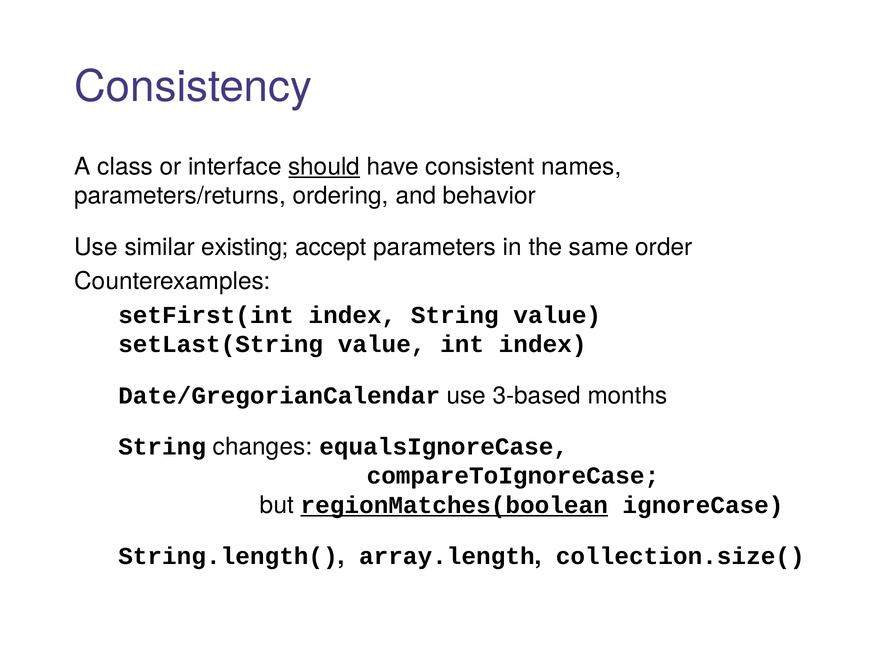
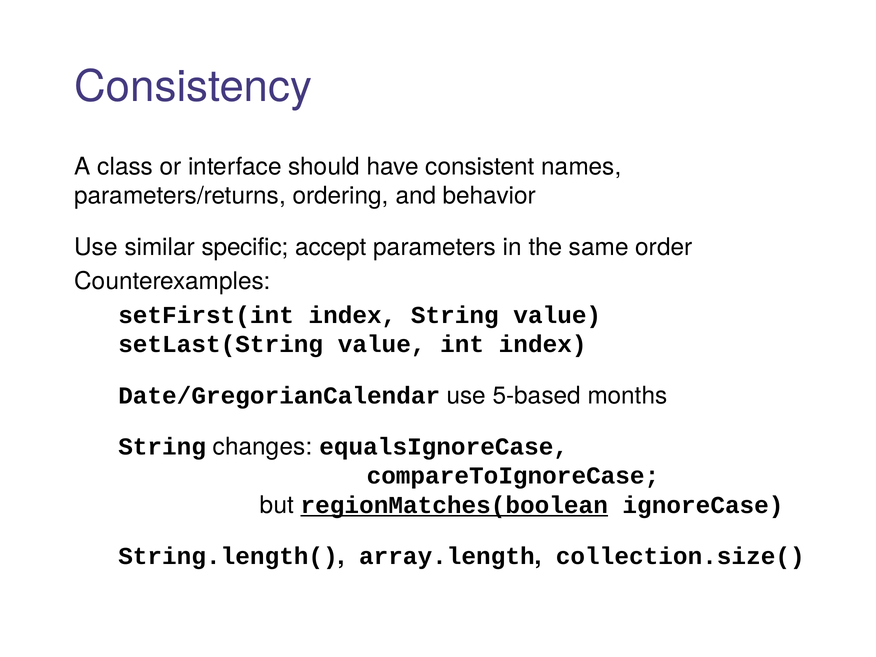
should underline: present -> none (324, 167)
existing: existing -> specific (245, 247)
3-based: 3-based -> 5-based (537, 396)
